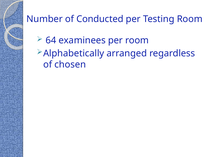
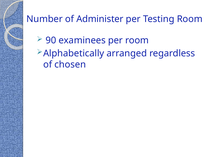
Conducted: Conducted -> Administer (100, 19)
64: 64 -> 90 (51, 40)
